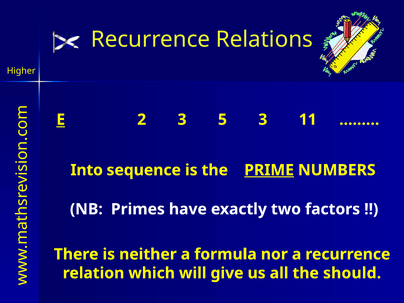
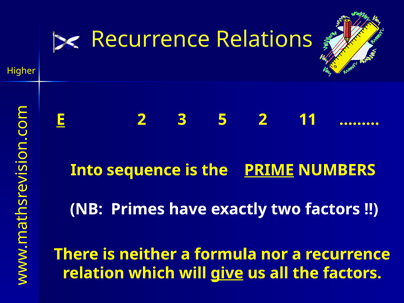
5 3: 3 -> 2 (263, 120)
give underline: none -> present (227, 273)
the should: should -> factors (352, 273)
